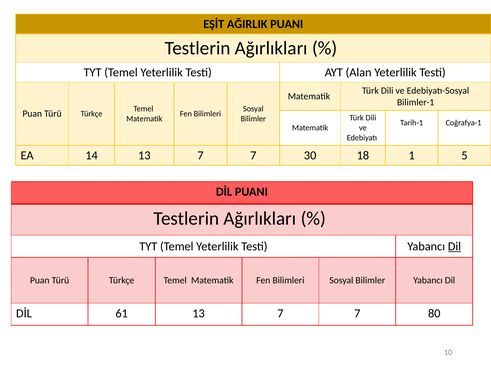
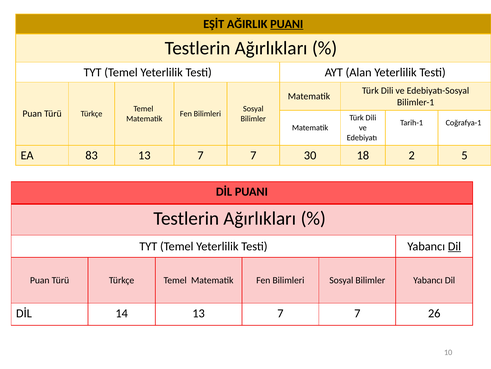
PUANI underline: none -> present (287, 24)
14: 14 -> 83 (92, 155)
1: 1 -> 2 (412, 155)
61: 61 -> 14 (122, 313)
80: 80 -> 26 (434, 313)
